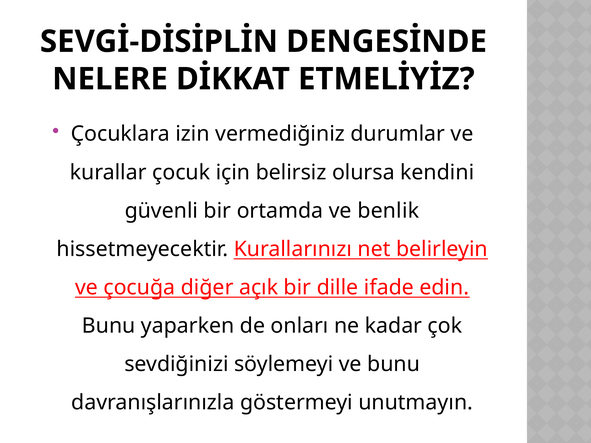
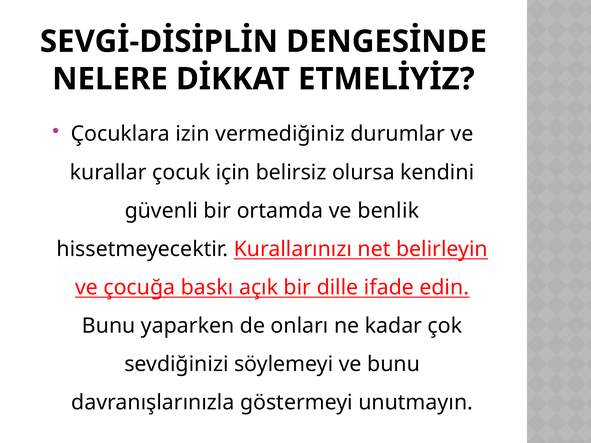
diğer: diğer -> baskı (207, 288)
